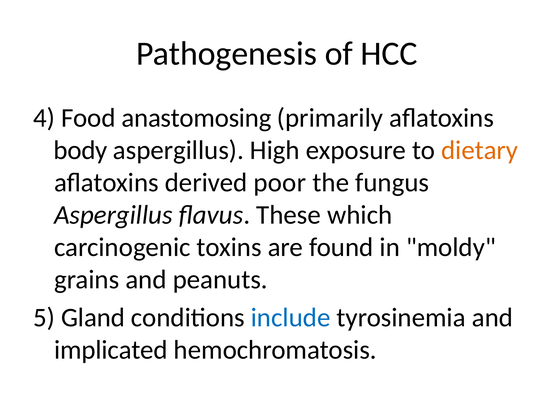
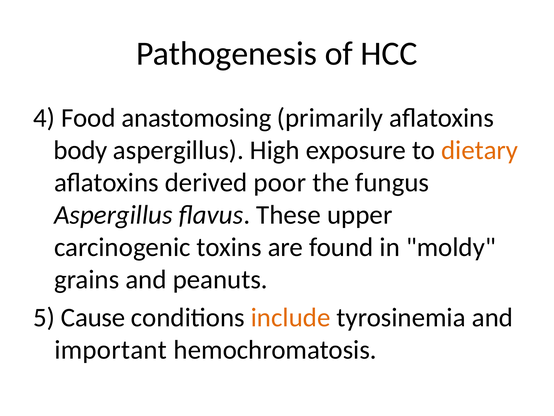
which: which -> upper (360, 215)
Gland: Gland -> Cause (93, 317)
include colour: blue -> orange (291, 317)
implicated: implicated -> important (111, 350)
